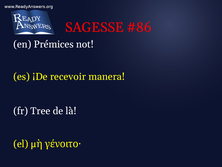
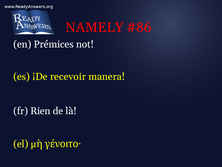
SAGESSE: SAGESSE -> NAMELY (94, 27)
Tree: Tree -> Rien (40, 111)
